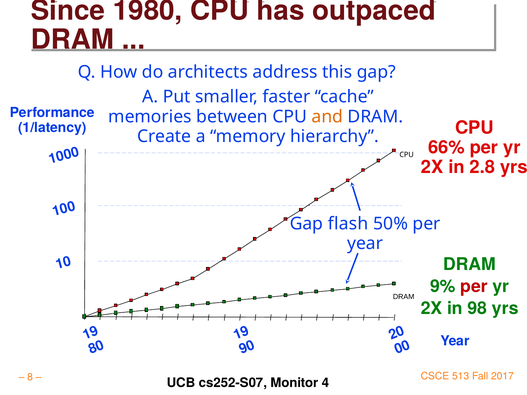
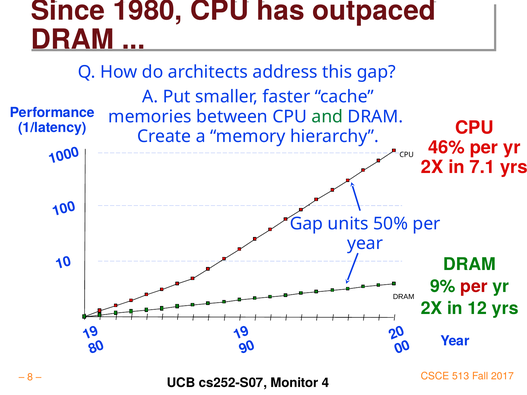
and colour: orange -> green (327, 117)
66%: 66% -> 46% (446, 148)
2.8: 2.8 -> 7.1 (482, 167)
flash: flash -> units (348, 224)
98: 98 -> 12 (477, 308)
